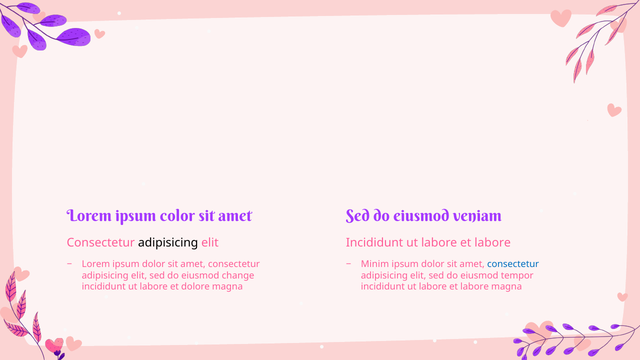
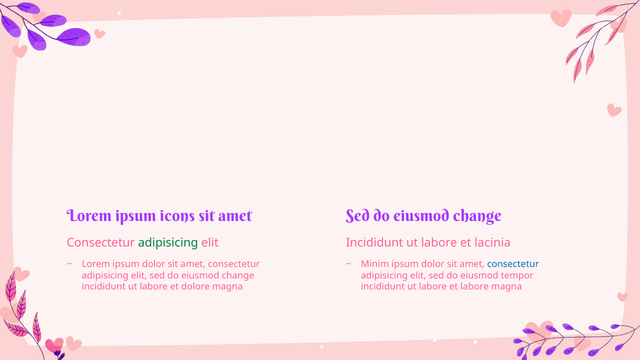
color: color -> icons (177, 216)
veniam: veniam -> change (477, 216)
adipisicing colour: black -> green (168, 243)
labore: labore -> lacinia (493, 243)
